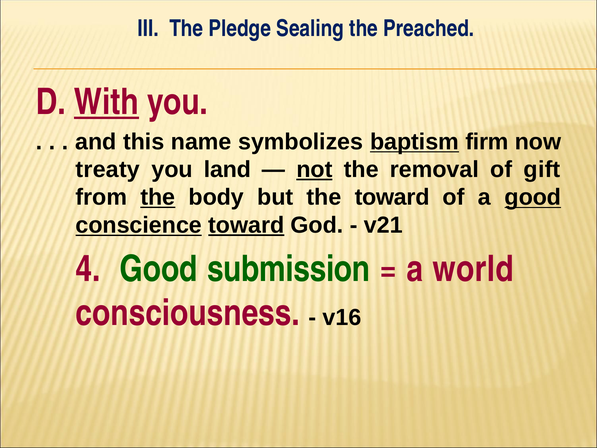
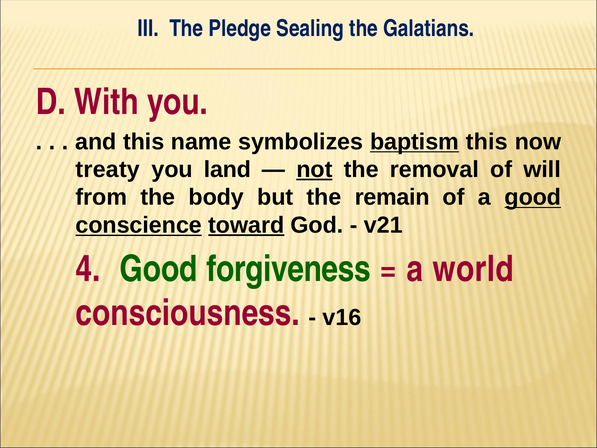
Preached: Preached -> Galatians (429, 28)
With underline: present -> none (106, 102)
baptism firm: firm -> this (487, 142)
gift: gift -> will (542, 169)
the underline: present -> none (158, 197)
the toward: toward -> remain (392, 197)
submission: submission -> forgiveness (289, 269)
